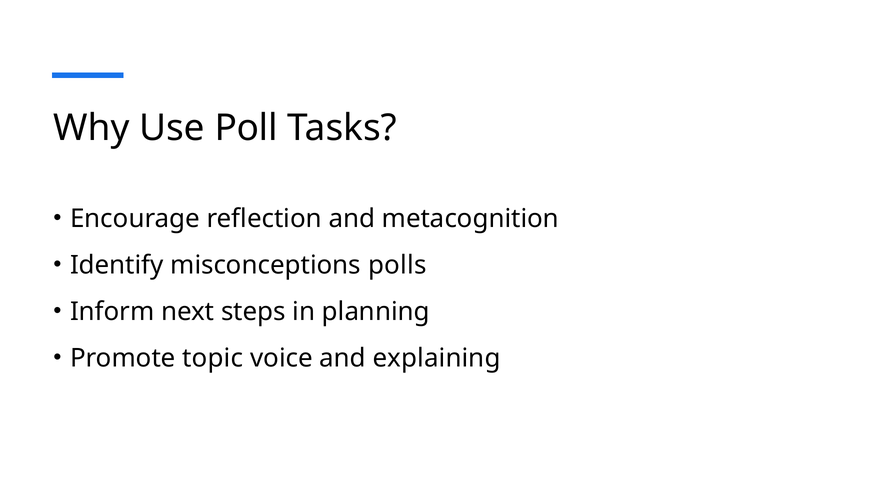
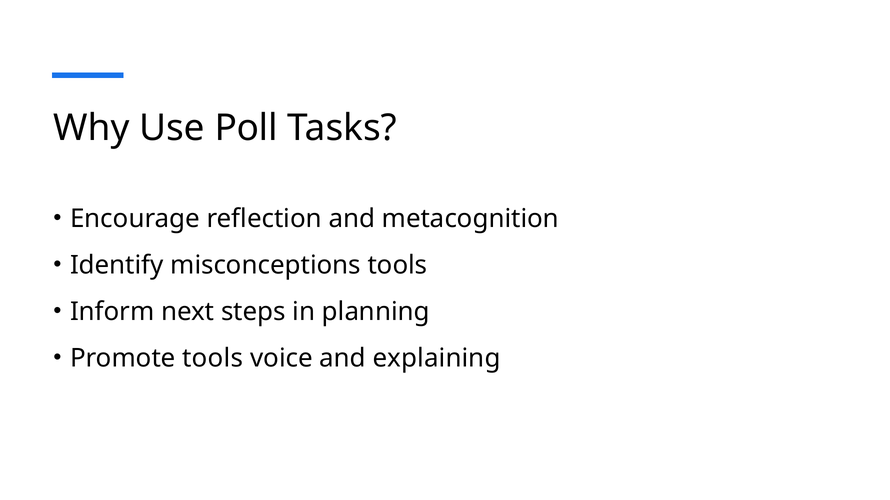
misconceptions polls: polls -> tools (397, 266)
Promote topic: topic -> tools (213, 359)
